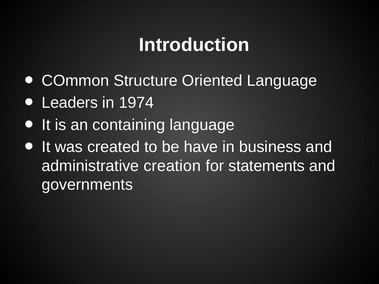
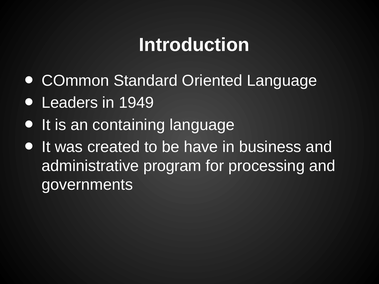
Structure: Structure -> Standard (146, 81)
1974: 1974 -> 1949 (136, 103)
creation: creation -> program (172, 166)
statements: statements -> processing (267, 166)
